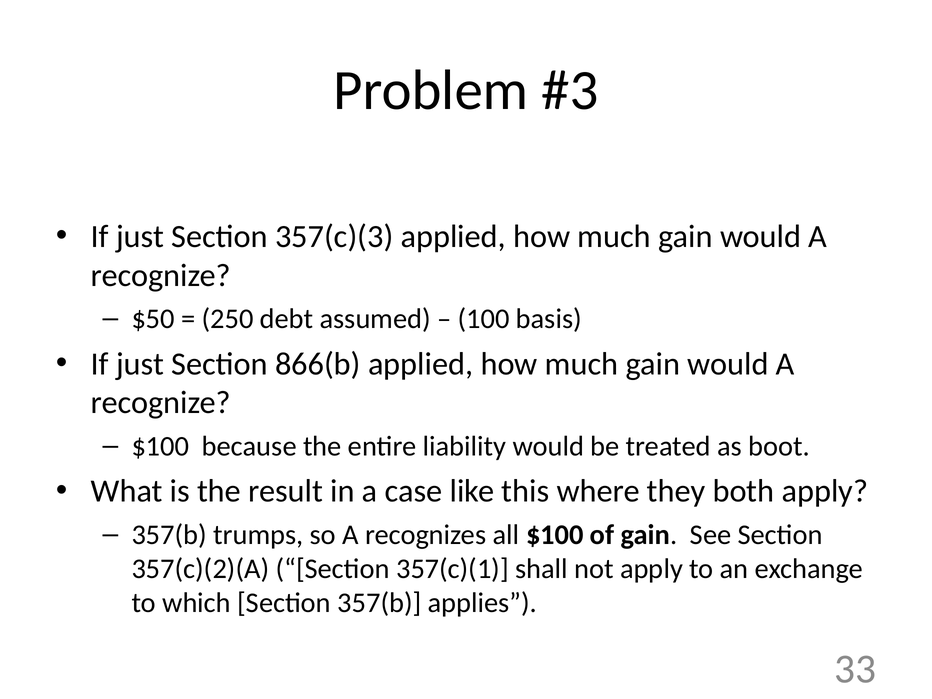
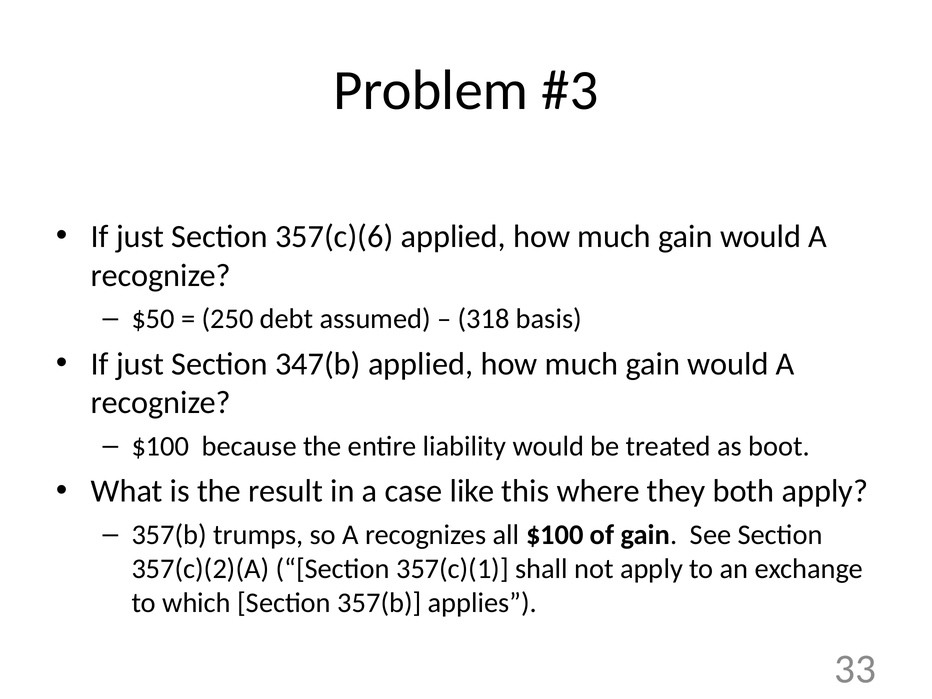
357(c)(3: 357(c)(3 -> 357(c)(6 (334, 237)
100: 100 -> 318 (484, 319)
866(b: 866(b -> 347(b (318, 364)
